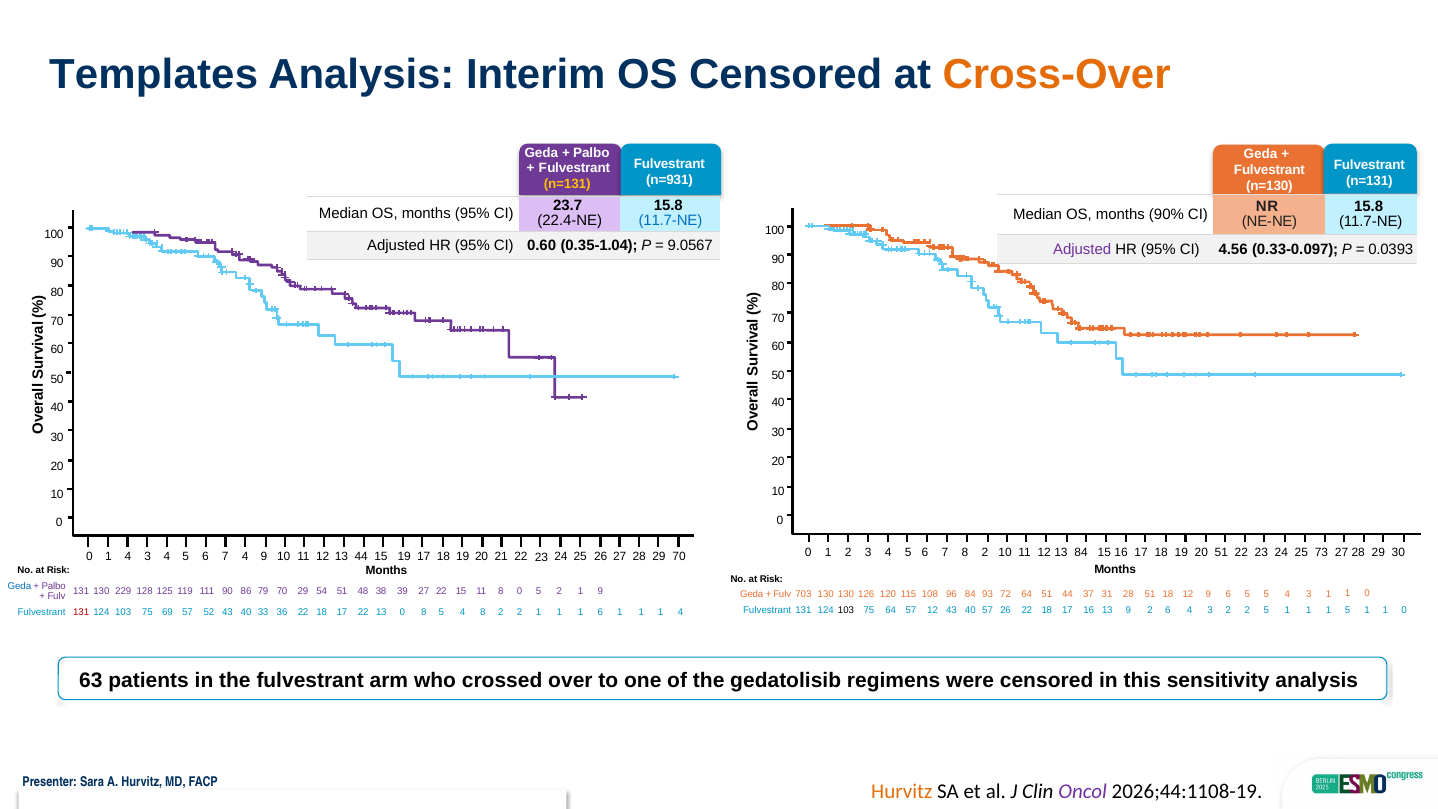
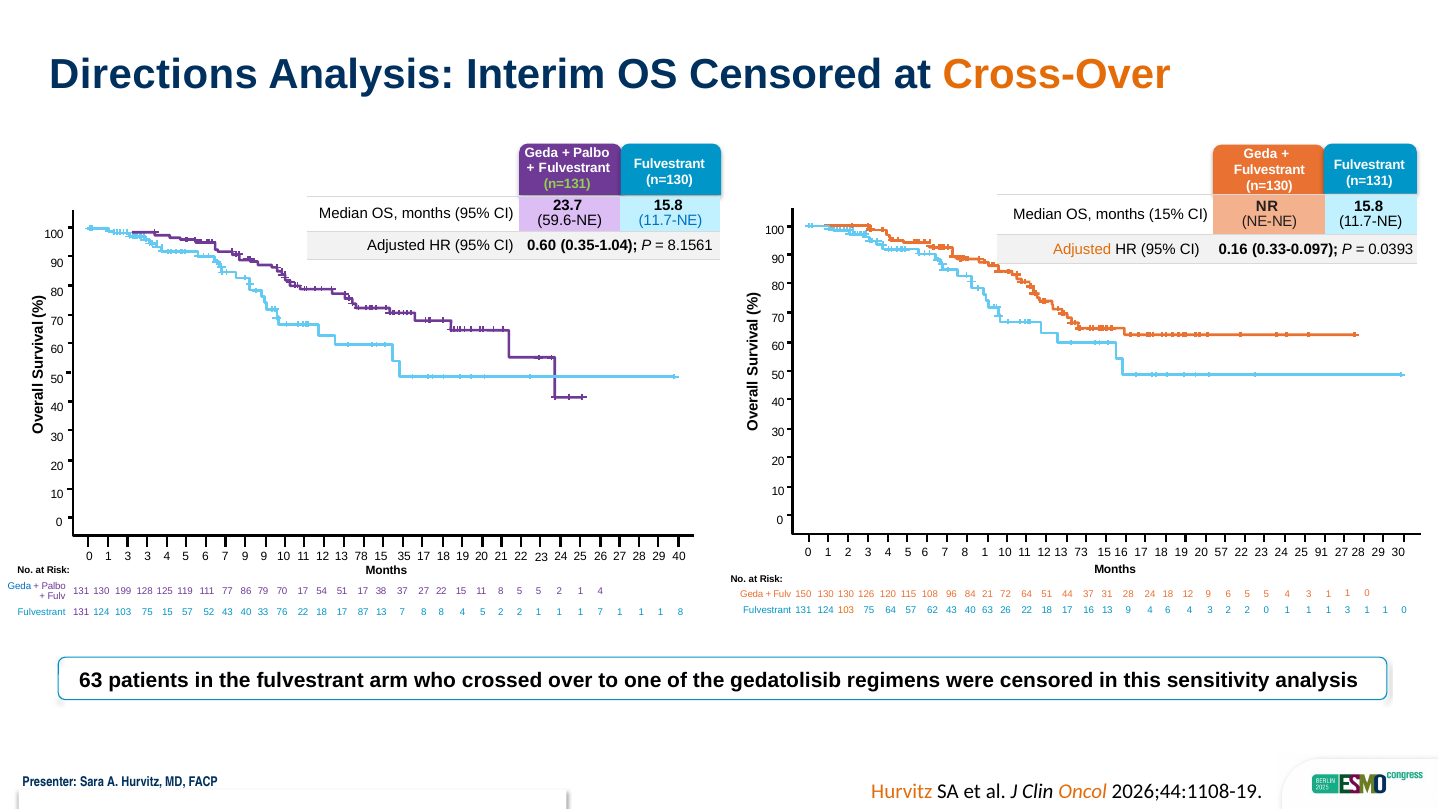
Templates: Templates -> Directions (153, 75)
n=931: n=931 -> n=130 (669, 180)
n=131 colour: yellow -> light green (567, 184)
90%: 90% -> 15% (1166, 215)
22.4-NE: 22.4-NE -> 59.6-NE (570, 221)
9.0567: 9.0567 -> 8.1561 (690, 246)
Adjusted colour: purple -> orange (1082, 249)
4.56: 4.56 -> 0.16 (1233, 249)
7 8 2: 2 -> 1 (985, 553)
13 84: 84 -> 73 (1081, 553)
20 51: 51 -> 57 (1221, 553)
73: 73 -> 91 (1321, 553)
0 1 4: 4 -> 3 (128, 557)
7 4: 4 -> 9 (245, 557)
13 44: 44 -> 78 (361, 557)
15 19: 19 -> 35 (404, 557)
29 70: 70 -> 40 (679, 557)
703: 703 -> 150 (803, 594)
84 93: 93 -> 21 (988, 594)
28 51: 51 -> 24 (1150, 594)
229: 229 -> 199 (123, 591)
111 90: 90 -> 77 (227, 591)
70 29: 29 -> 17 (303, 591)
51 48: 48 -> 17 (363, 591)
38 39: 39 -> 37 (402, 591)
8 0: 0 -> 5 (520, 591)
1 9: 9 -> 4 (600, 591)
103 colour: black -> orange (846, 610)
57 12: 12 -> 62 (933, 610)
40 57: 57 -> 63 (988, 610)
9 2: 2 -> 4 (1150, 610)
2 5: 5 -> 0 (1266, 610)
1 1 5: 5 -> 3 (1348, 610)
131 colour: red -> purple (81, 612)
75 69: 69 -> 15 (167, 612)
36: 36 -> 76 (282, 612)
17 22: 22 -> 87 (363, 612)
13 0: 0 -> 7 (402, 612)
8 5: 5 -> 8 (441, 612)
8: 8 -> 5 (483, 612)
1 6: 6 -> 7 (600, 612)
1 1 4: 4 -> 8 (681, 612)
Oncol colour: purple -> orange (1083, 791)
